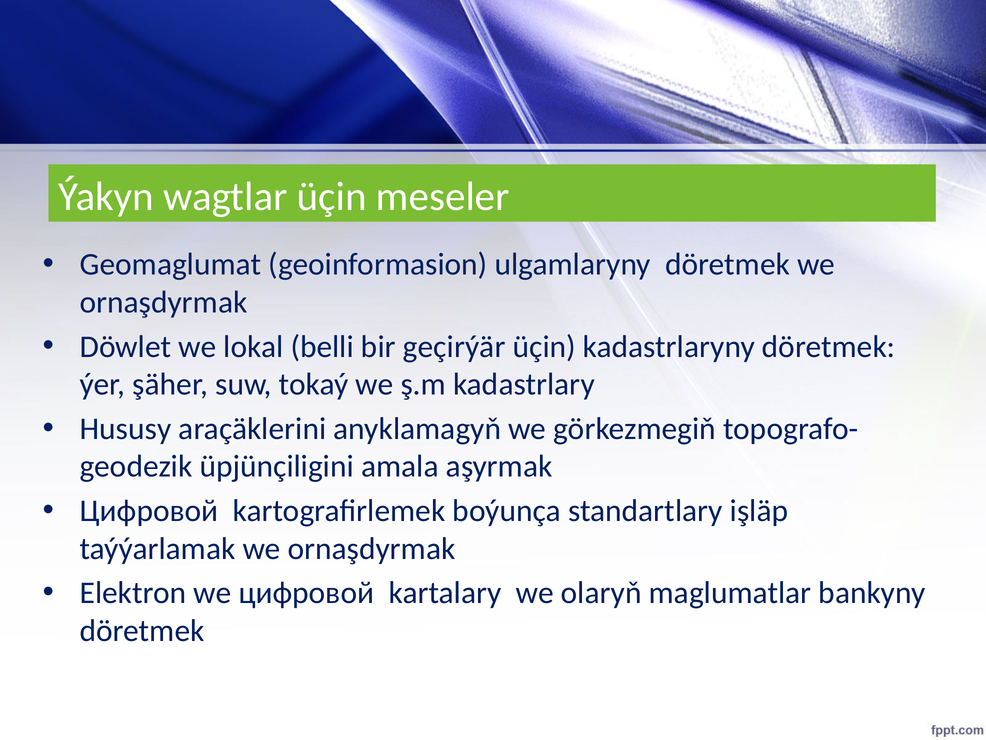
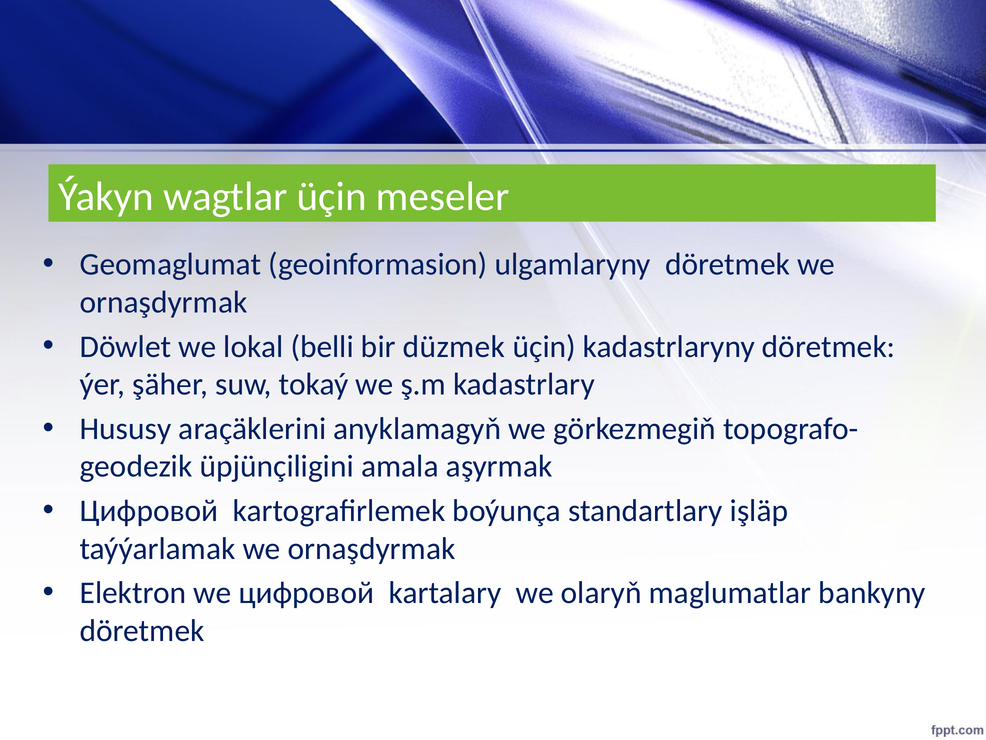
geçirýär: geçirýär -> düzmek (454, 346)
